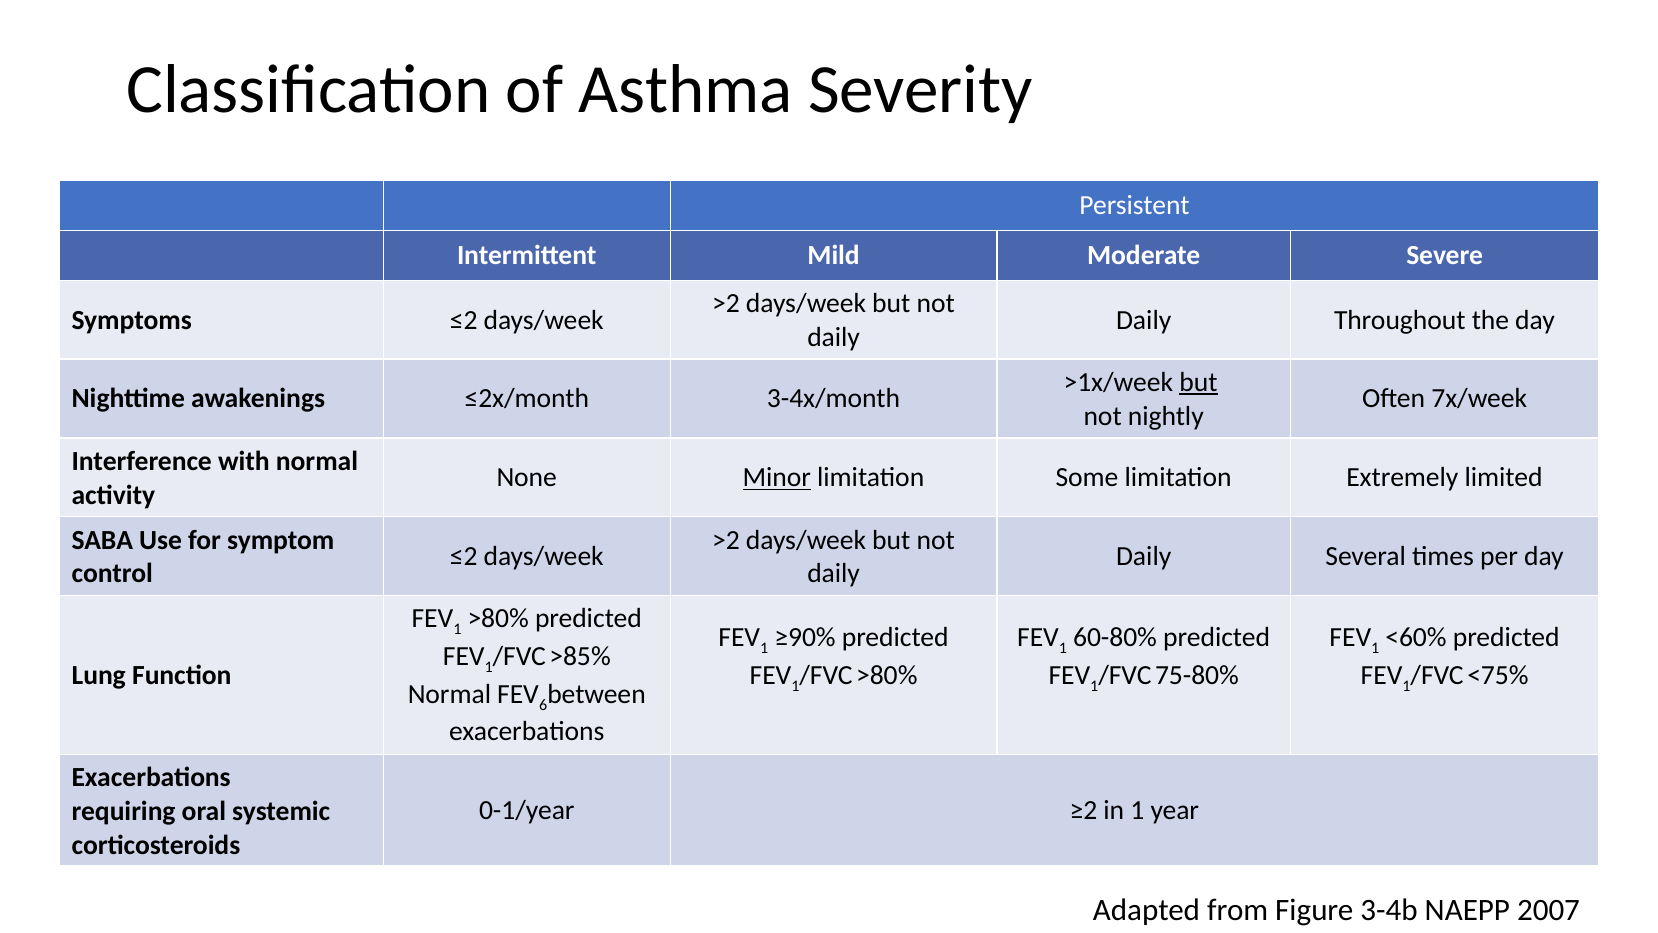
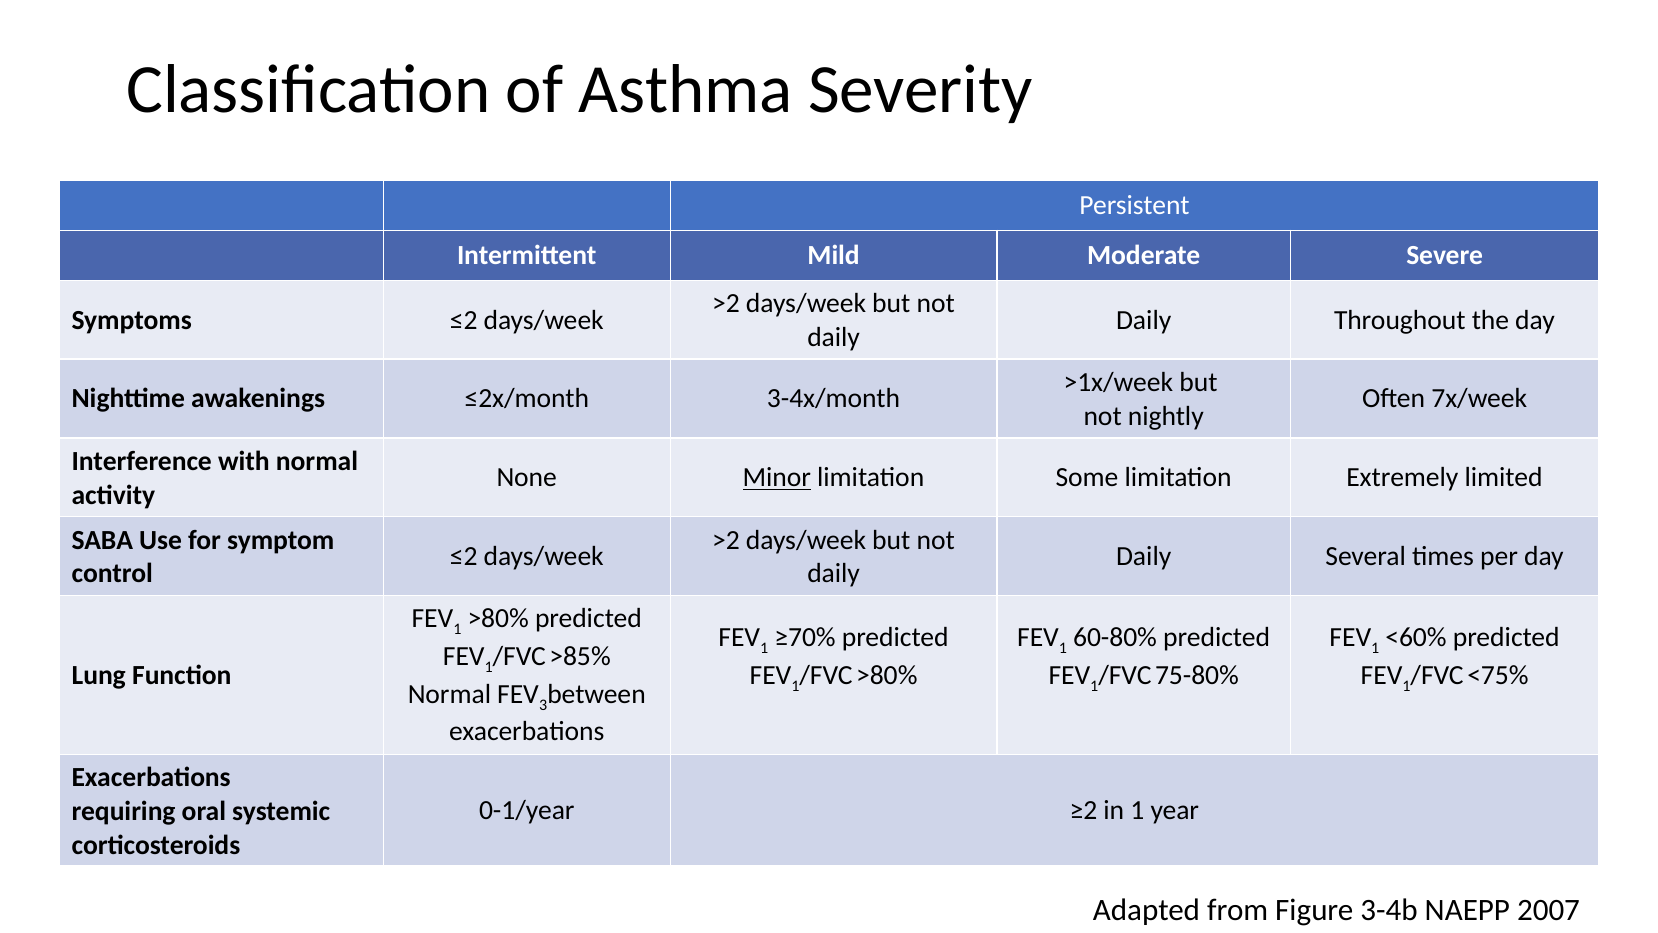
but underline: present -> none (1198, 382)
≥90%: ≥90% -> ≥70% (805, 637)
6: 6 -> 3 (543, 704)
